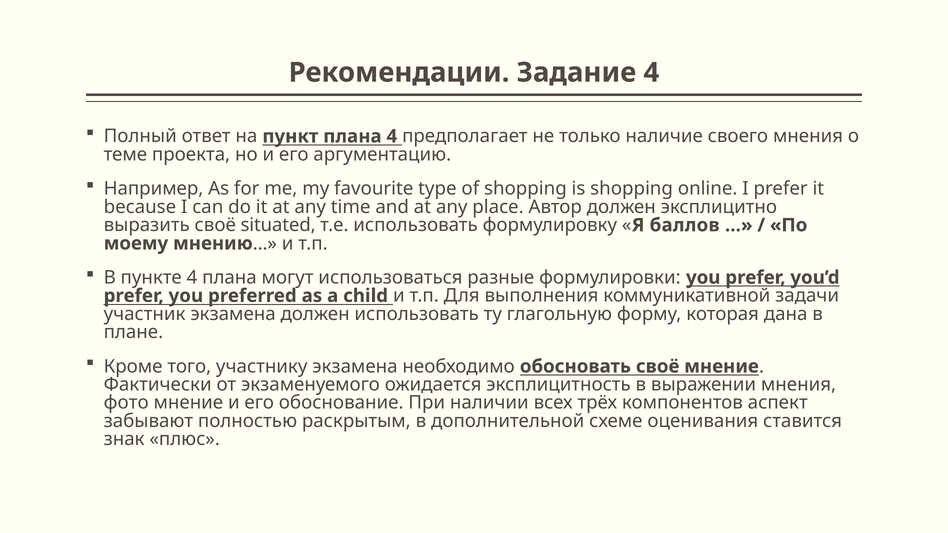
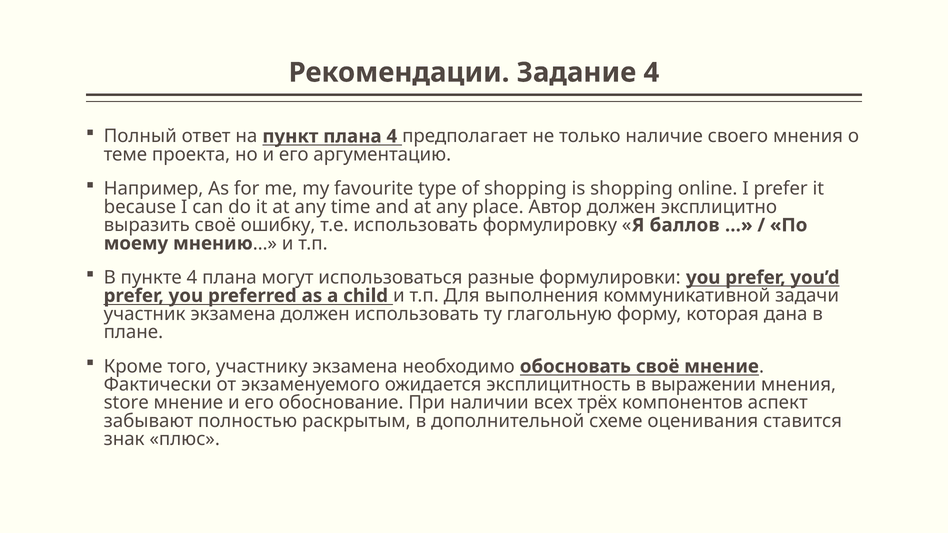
situated: situated -> ошибку (278, 225)
фото: фото -> store (126, 403)
